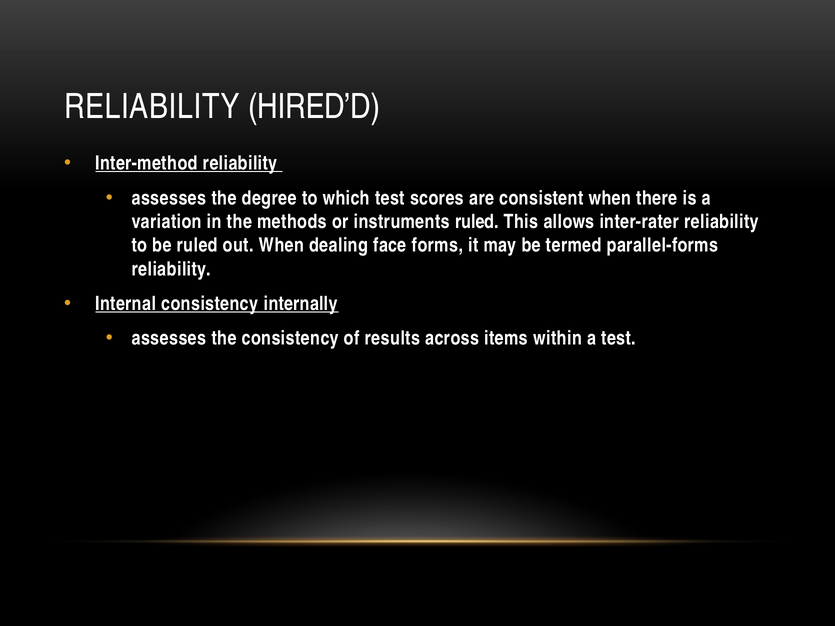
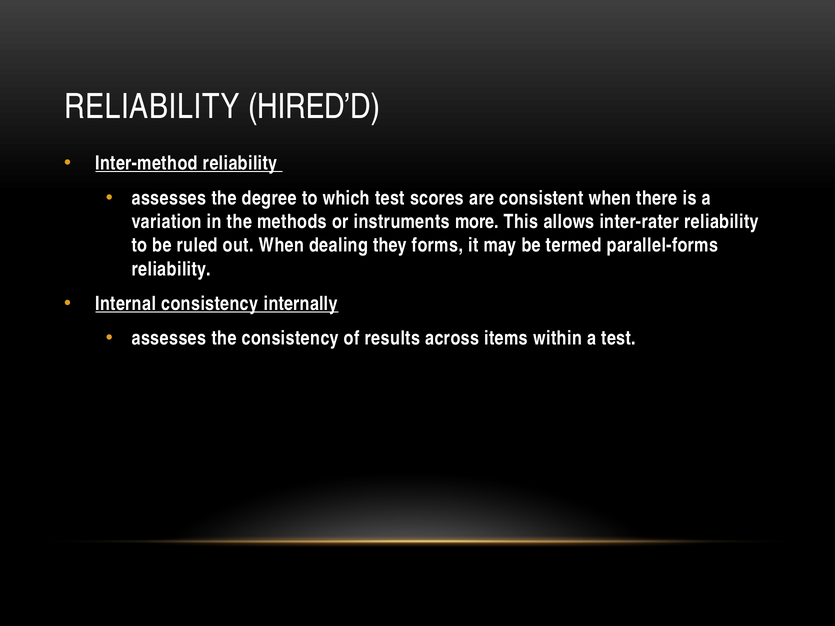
instruments ruled: ruled -> more (477, 222)
face: face -> they (390, 246)
